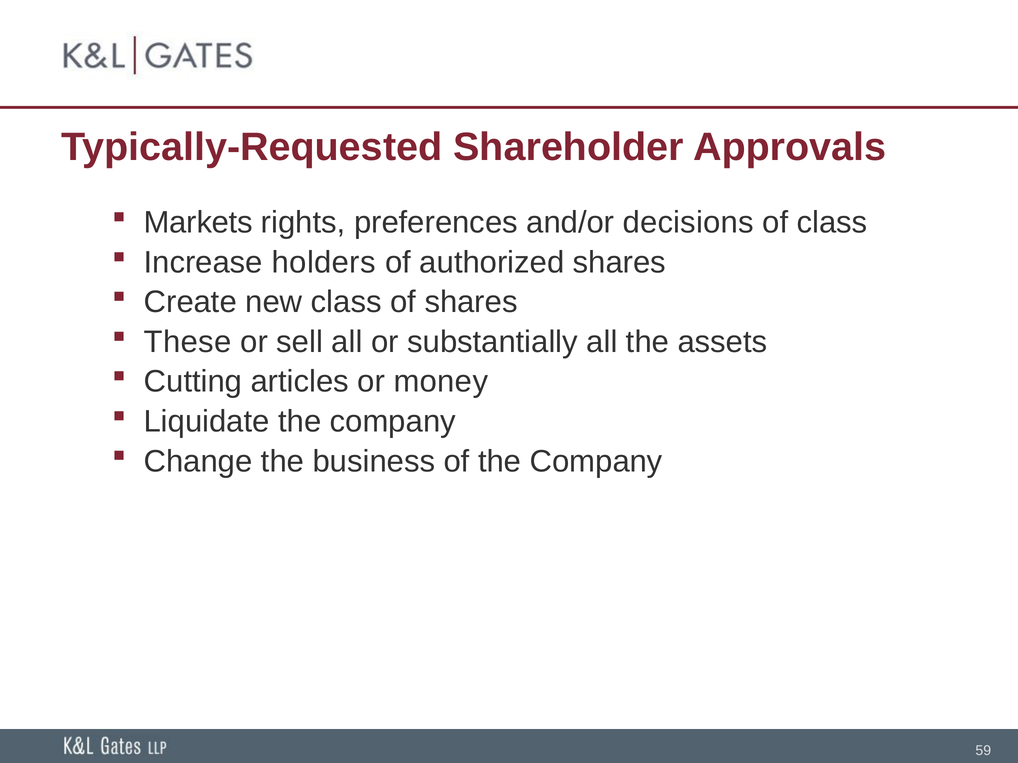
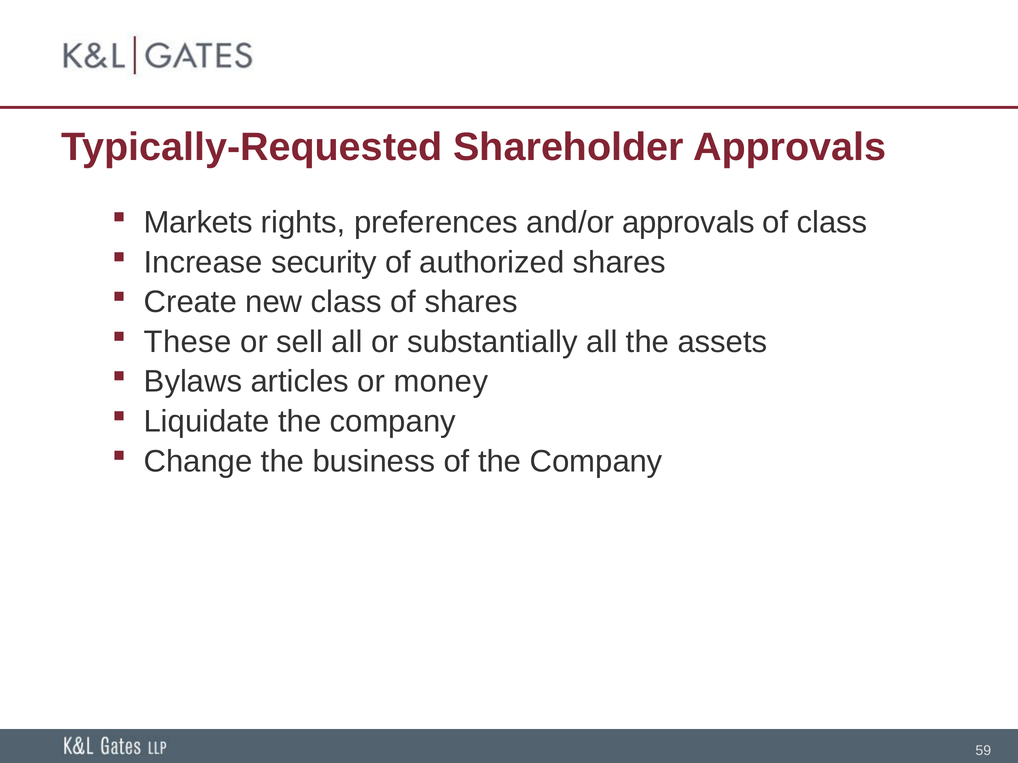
and/or decisions: decisions -> approvals (688, 223)
holders: holders -> security (324, 263)
Cutting: Cutting -> Bylaws (193, 382)
